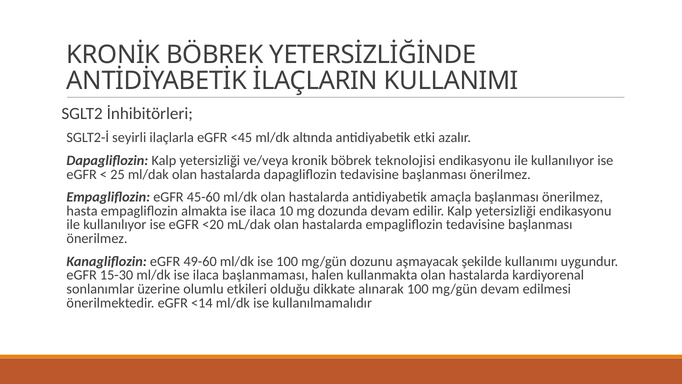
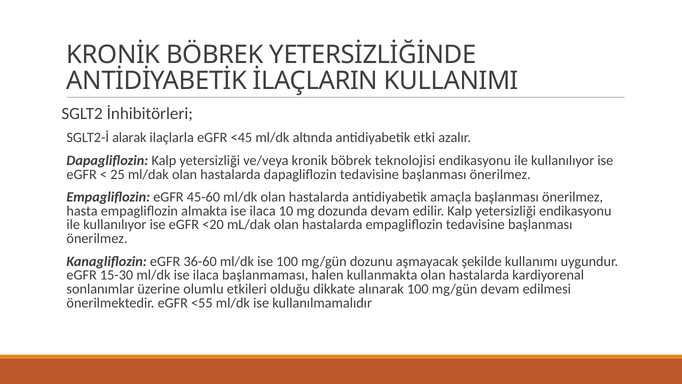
seyirli: seyirli -> alarak (129, 138)
49-60: 49-60 -> 36-60 (200, 261)
<14: <14 -> <55 (202, 303)
